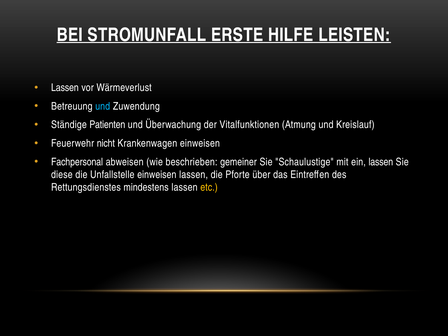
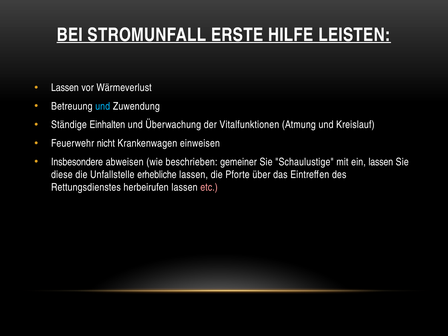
Patienten: Patienten -> Einhalten (107, 125)
Fachpersonal: Fachpersonal -> Insbesondere (77, 162)
Unfallstelle einweisen: einweisen -> erhebliche (157, 175)
mindestens: mindestens -> herbeirufen (146, 187)
etc colour: yellow -> pink (209, 187)
